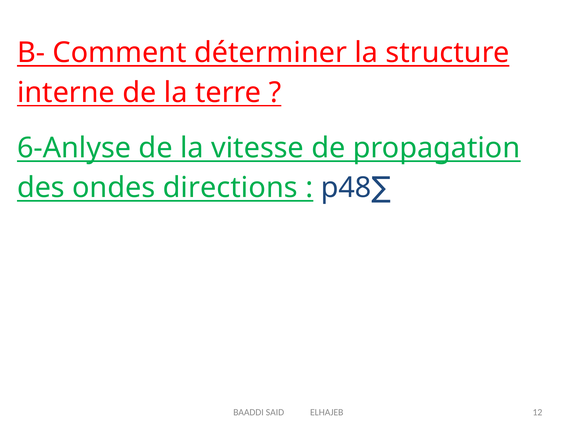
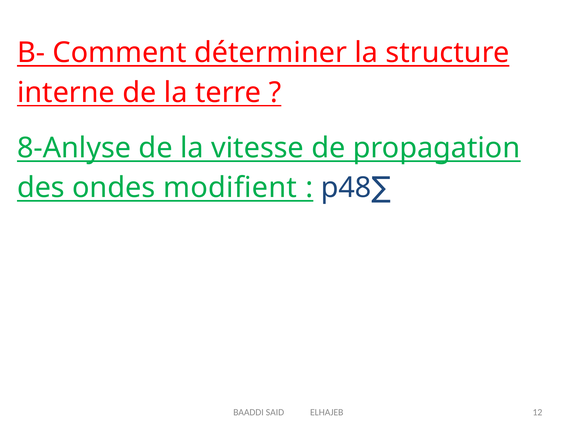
6-Anlyse: 6-Anlyse -> 8-Anlyse (74, 148)
directions: directions -> modifient (230, 188)
